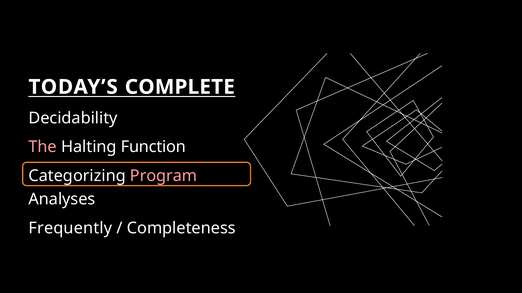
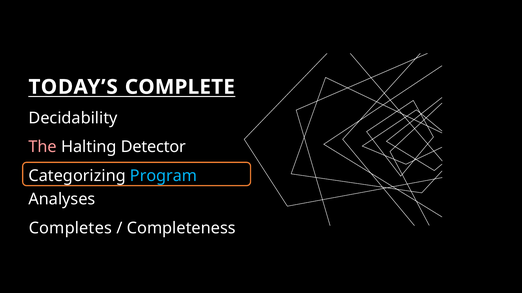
Function: Function -> Detector (153, 147)
Program colour: pink -> light blue (164, 176)
Frequently: Frequently -> Completes (70, 228)
